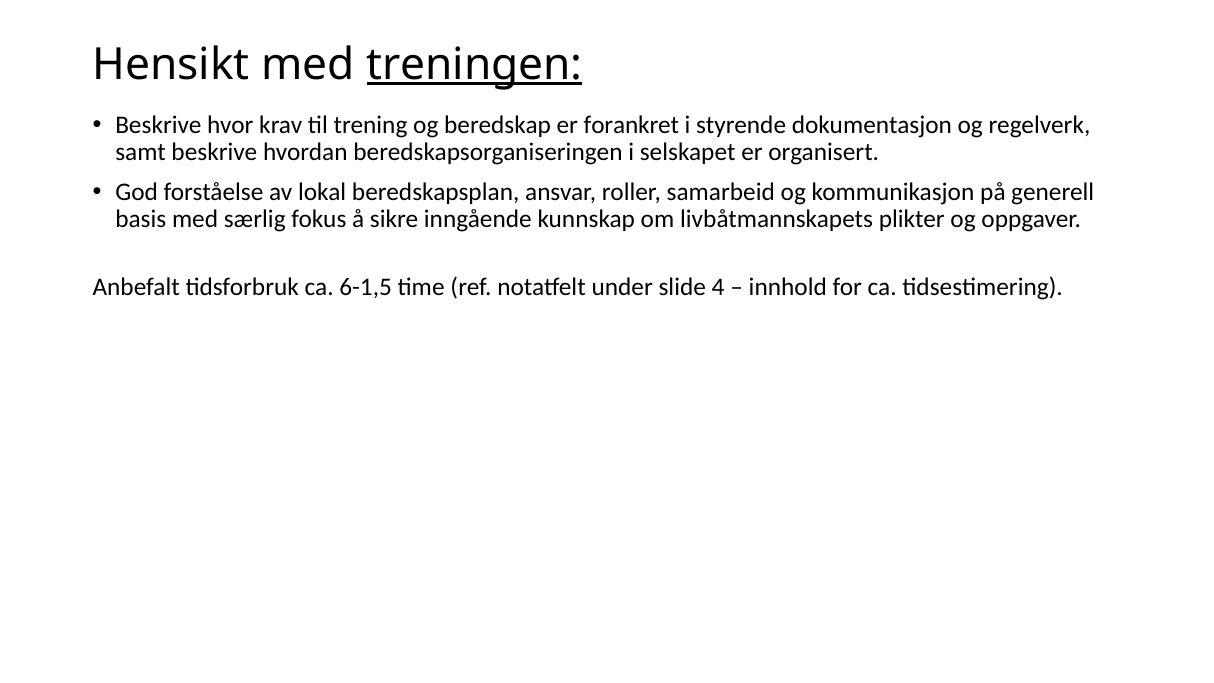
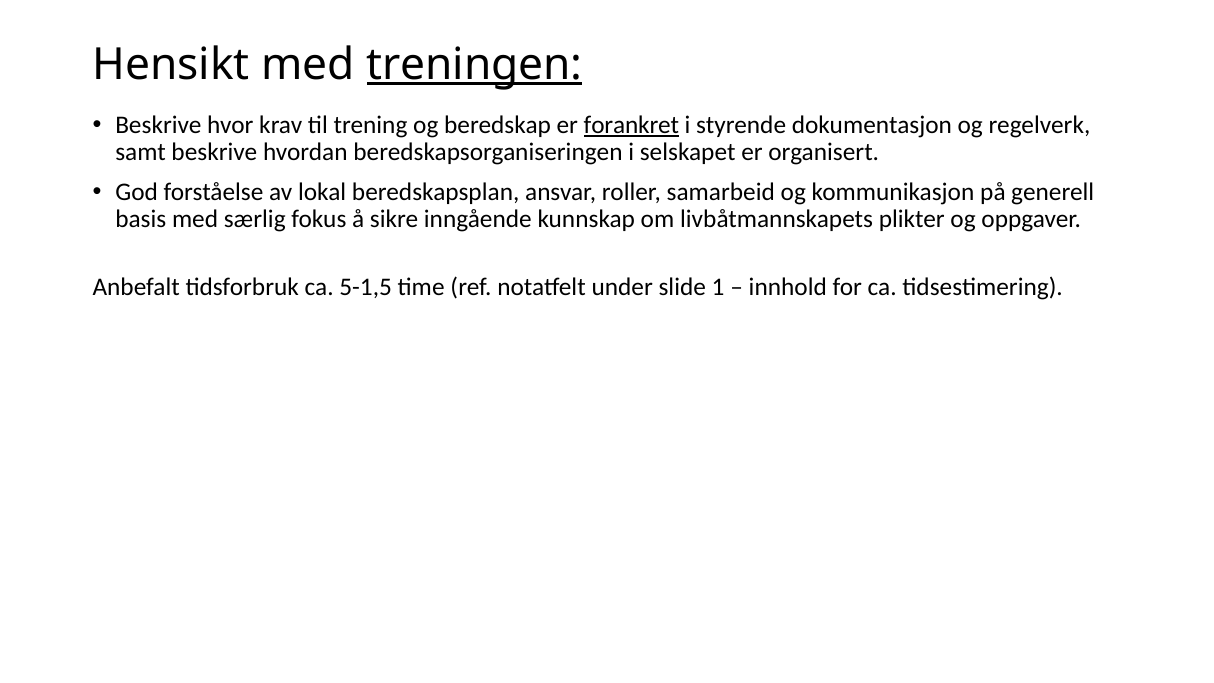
forankret underline: none -> present (631, 125)
6-1,5: 6-1,5 -> 5-1,5 (366, 287)
4: 4 -> 1 (718, 287)
